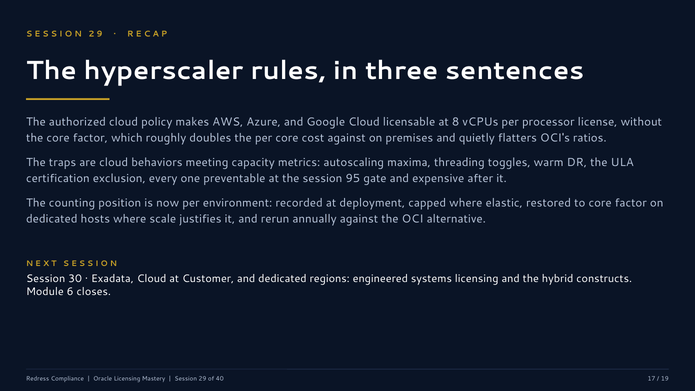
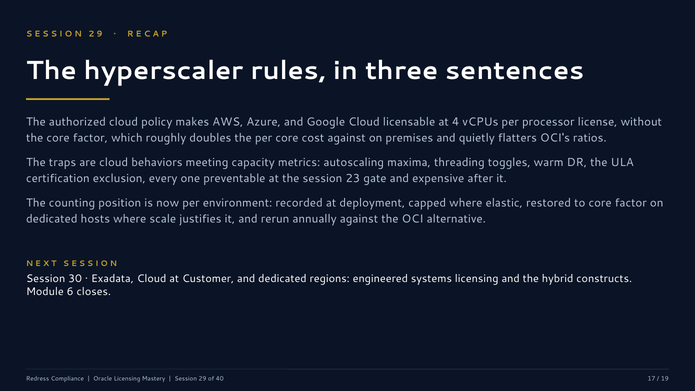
8: 8 -> 4 (456, 122)
95: 95 -> 23 (353, 178)
